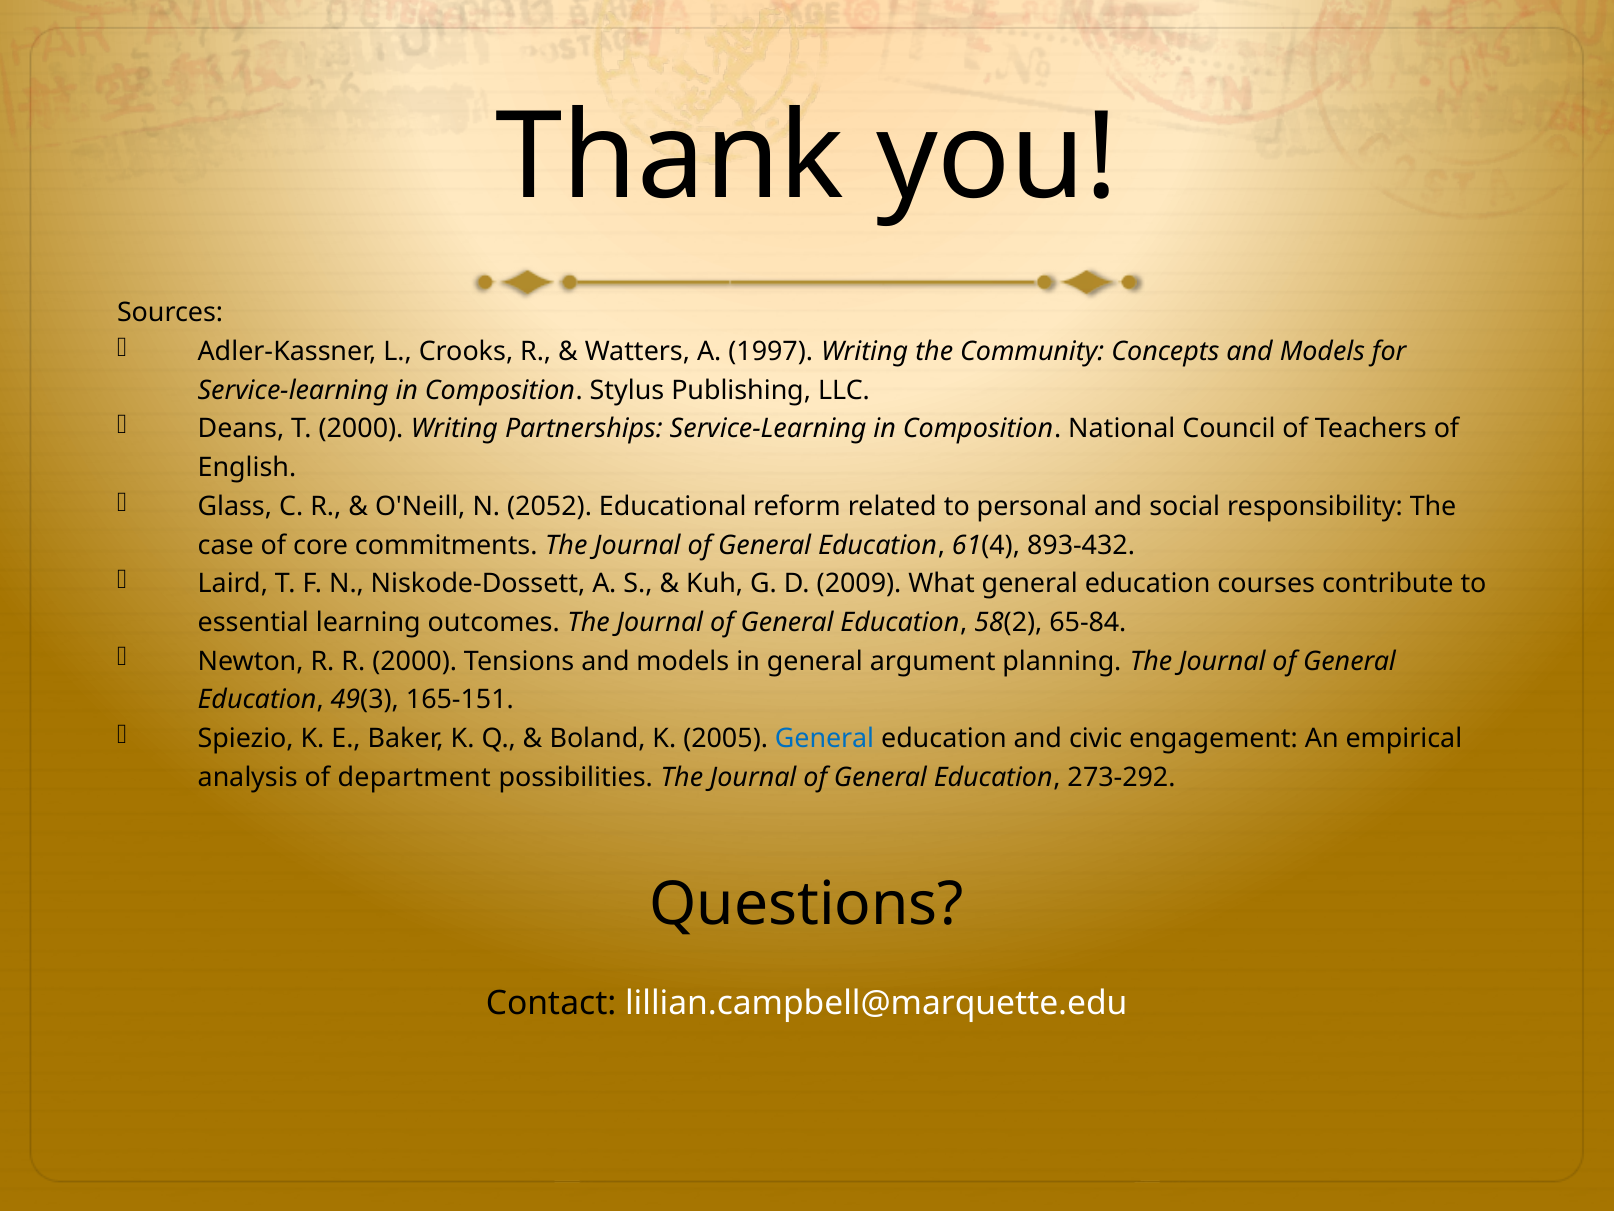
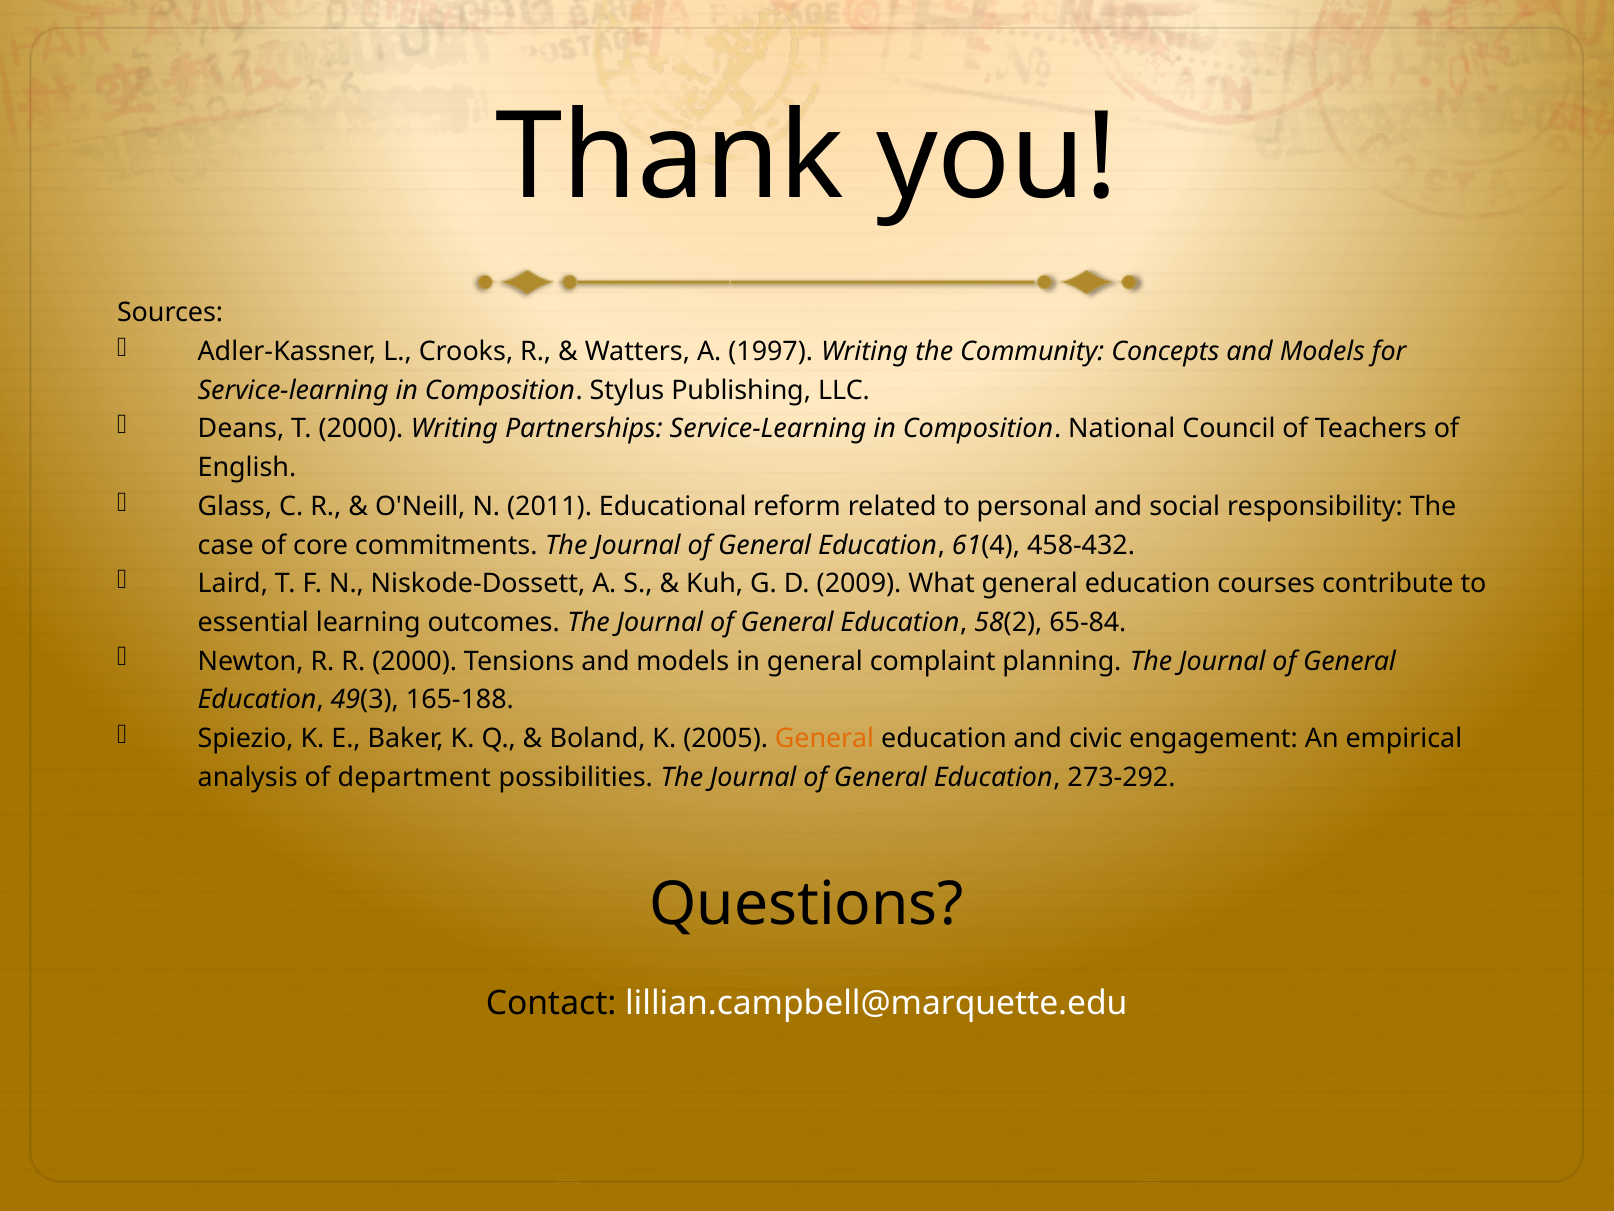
2052: 2052 -> 2011 (550, 506)
893-432: 893-432 -> 458-432 (1081, 545)
argument: argument -> complaint (933, 661)
165-151: 165-151 -> 165-188 (460, 700)
General colour: blue -> orange (825, 738)
